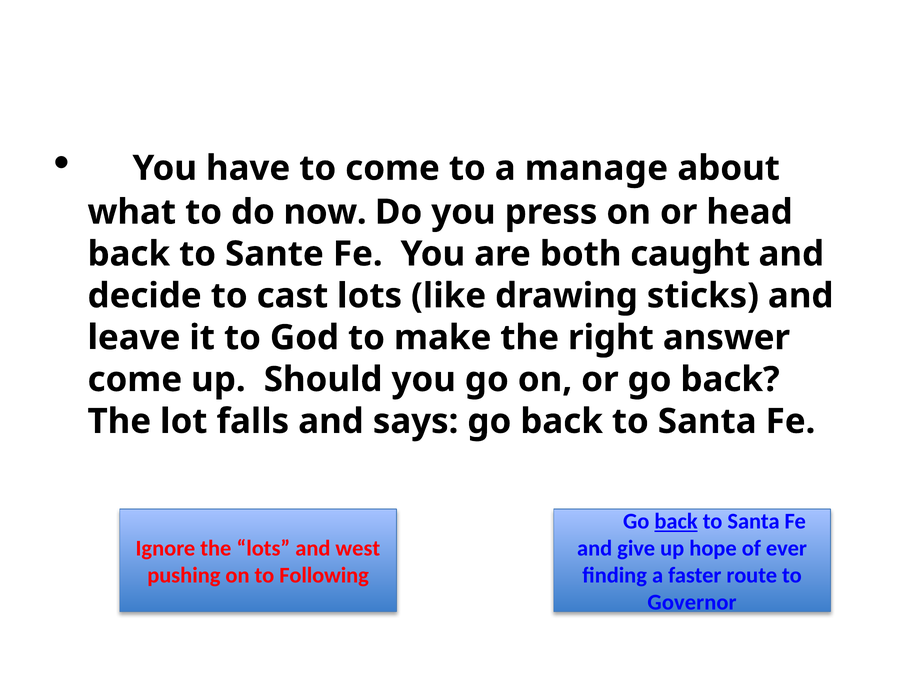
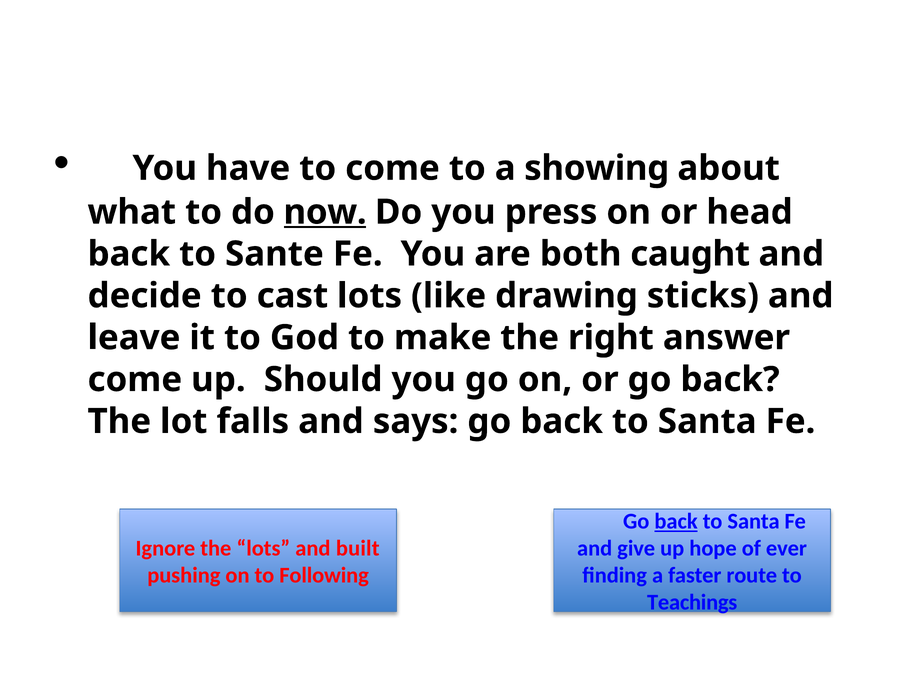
manage: manage -> showing (597, 168)
now underline: none -> present (325, 212)
west: west -> built (358, 548)
Governor: Governor -> Teachings (692, 602)
